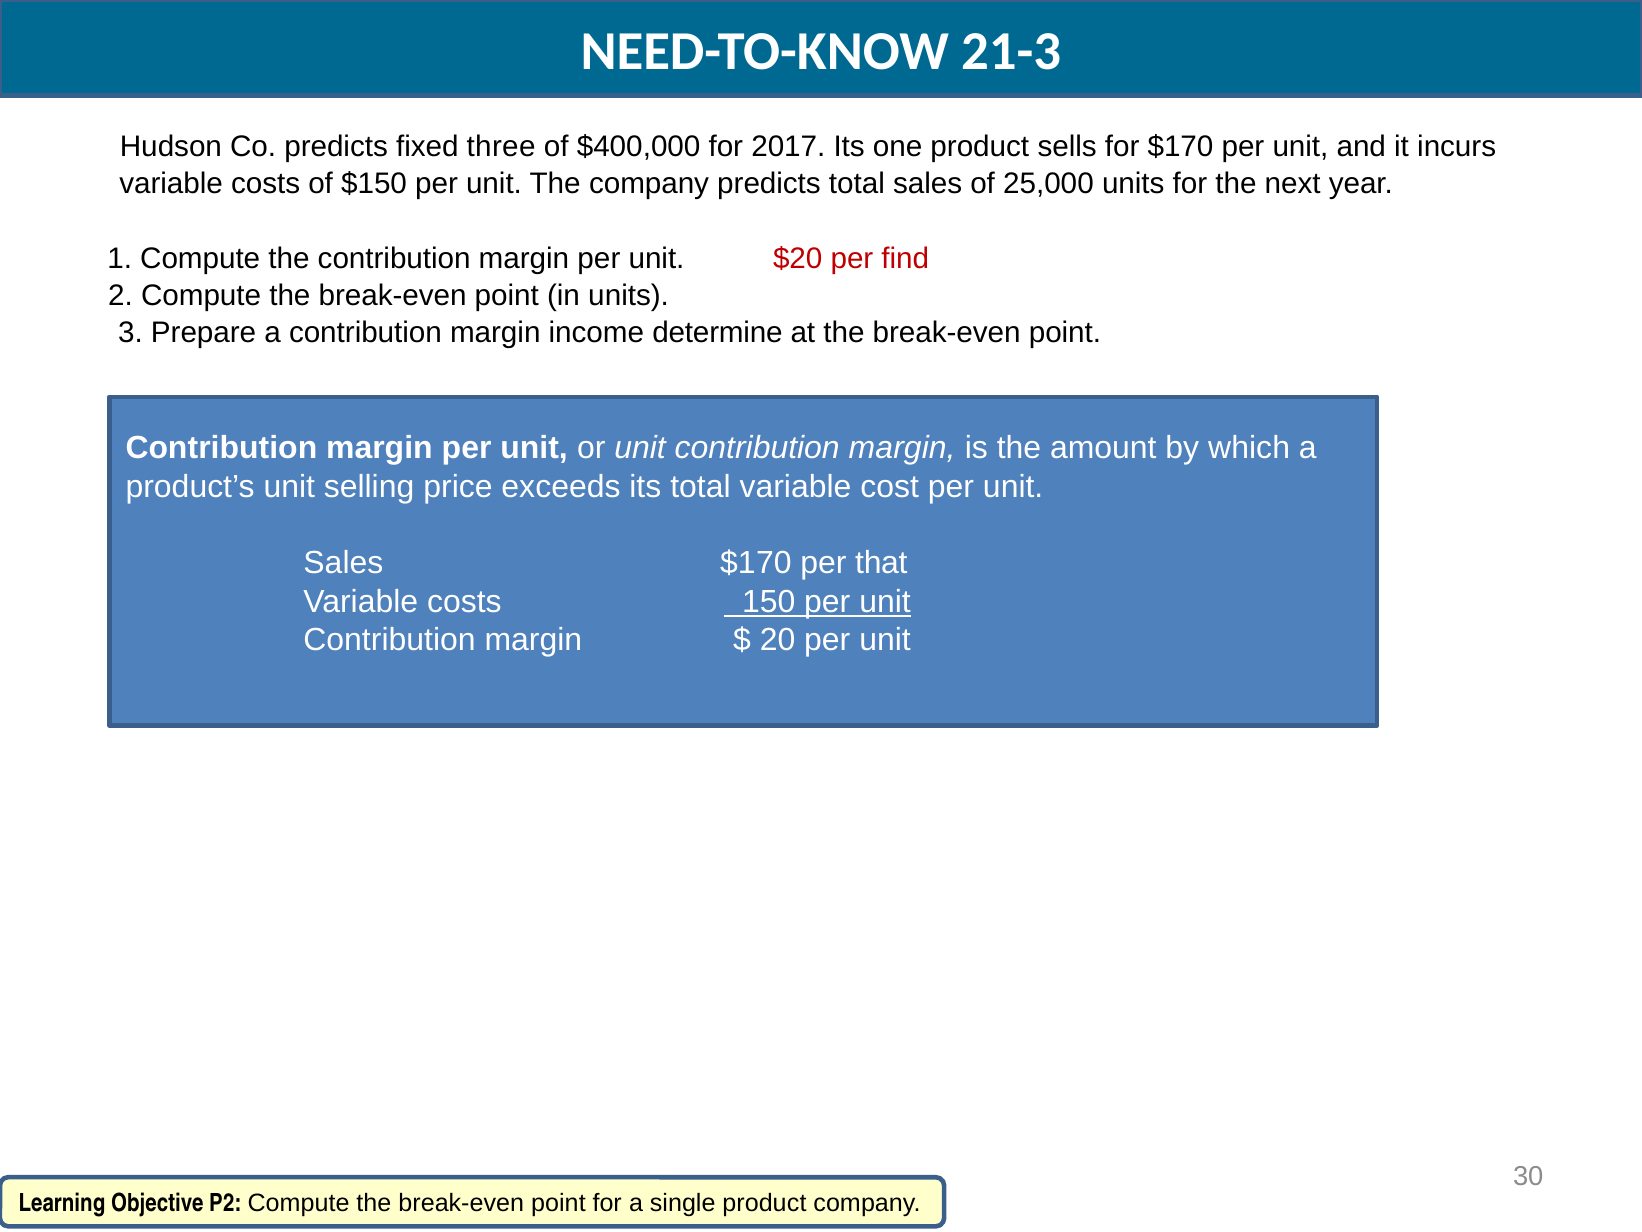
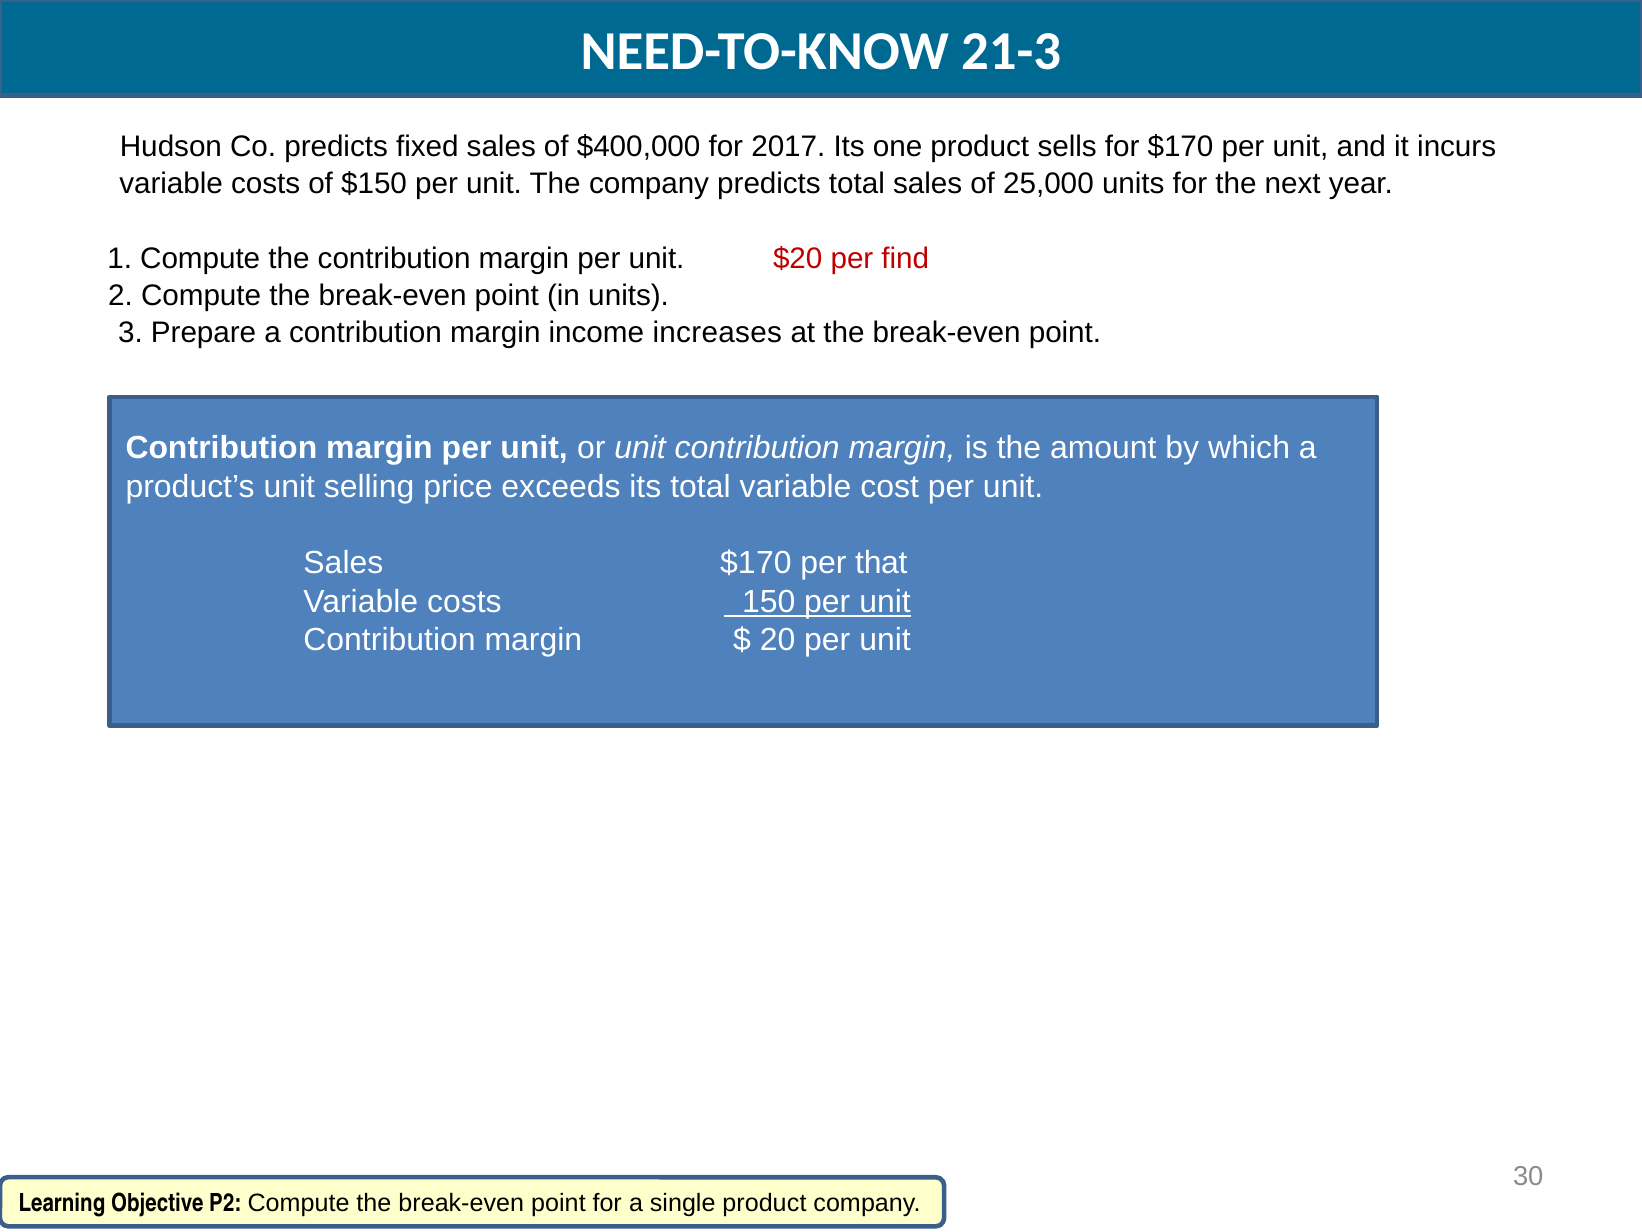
fixed three: three -> sales (501, 147)
determine: determine -> increases (717, 333)
